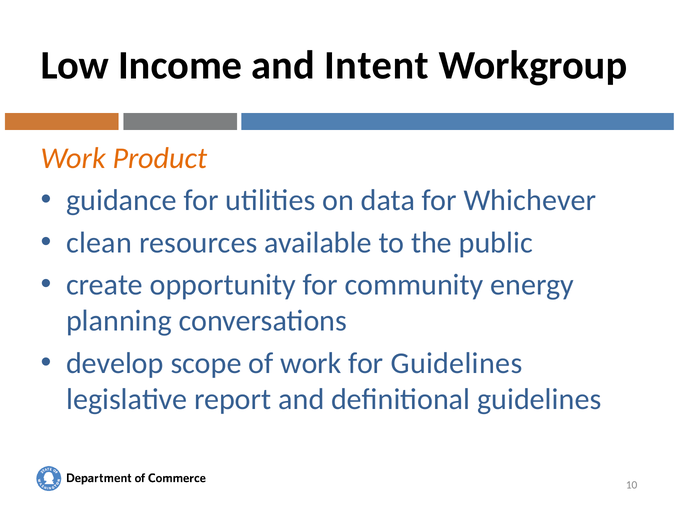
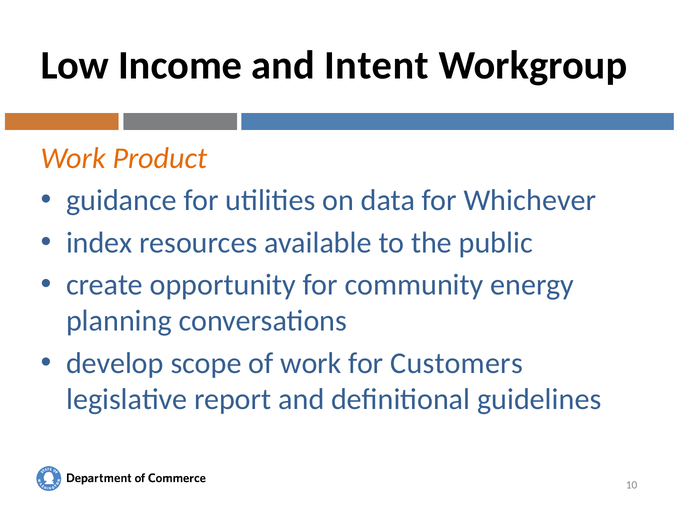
clean: clean -> index (99, 243)
for Guidelines: Guidelines -> Customers (457, 364)
